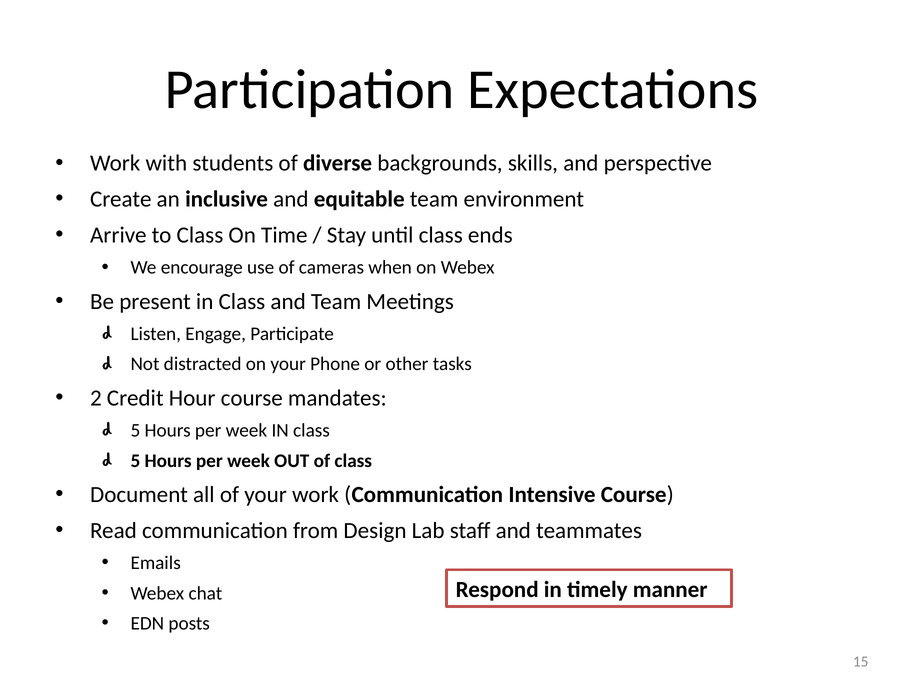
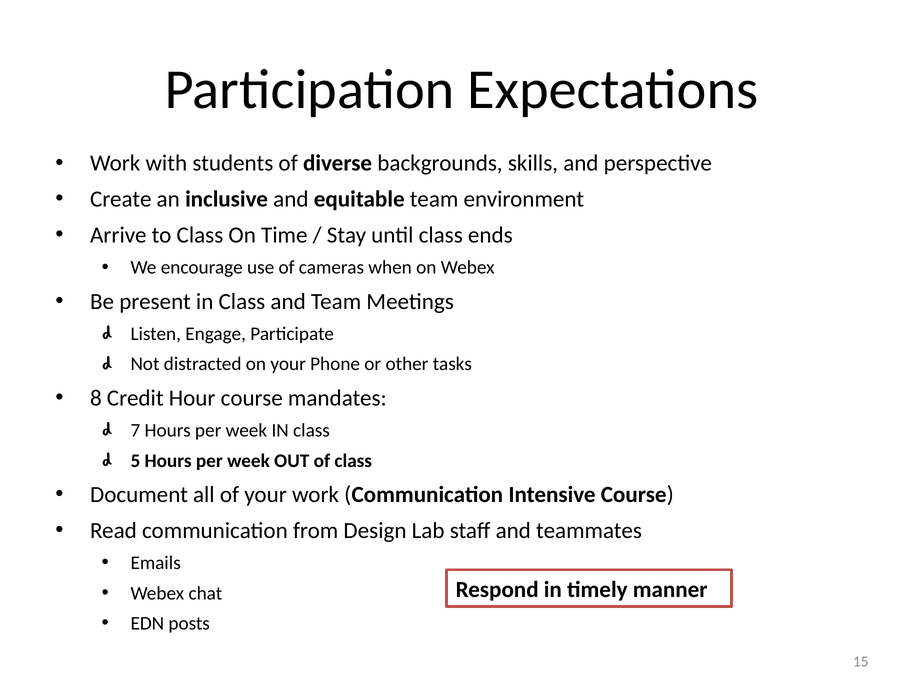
2: 2 -> 8 (96, 398)
5: 5 -> 7 (135, 430)
